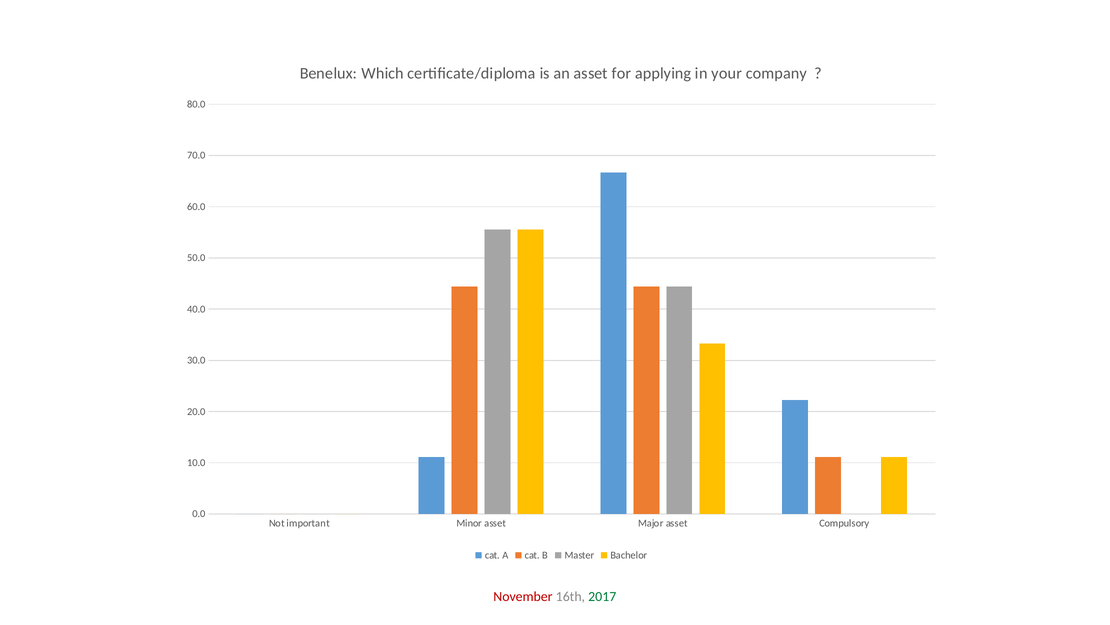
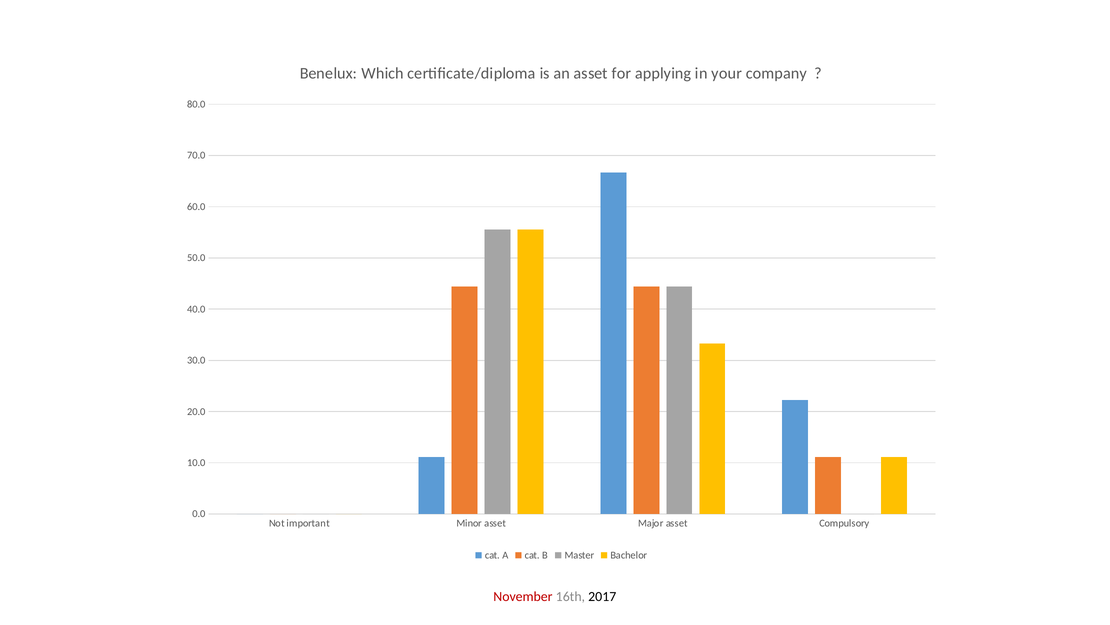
2017 colour: green -> black (602, 596)
